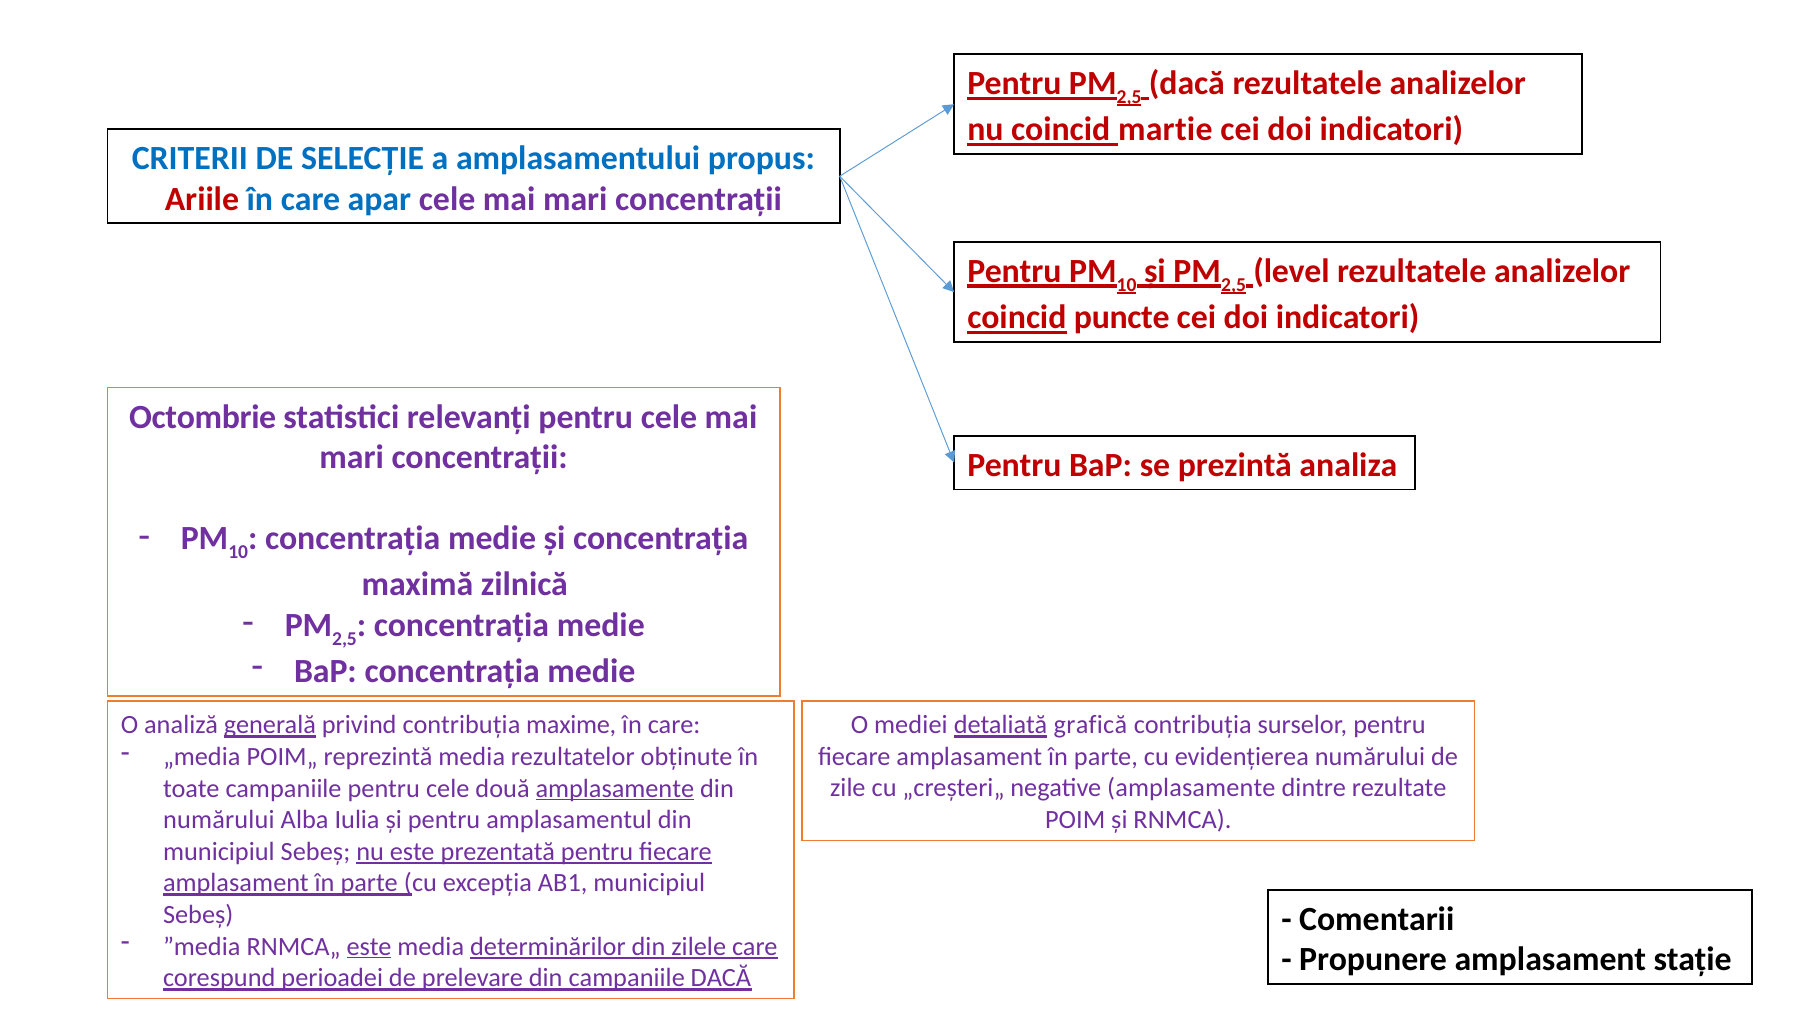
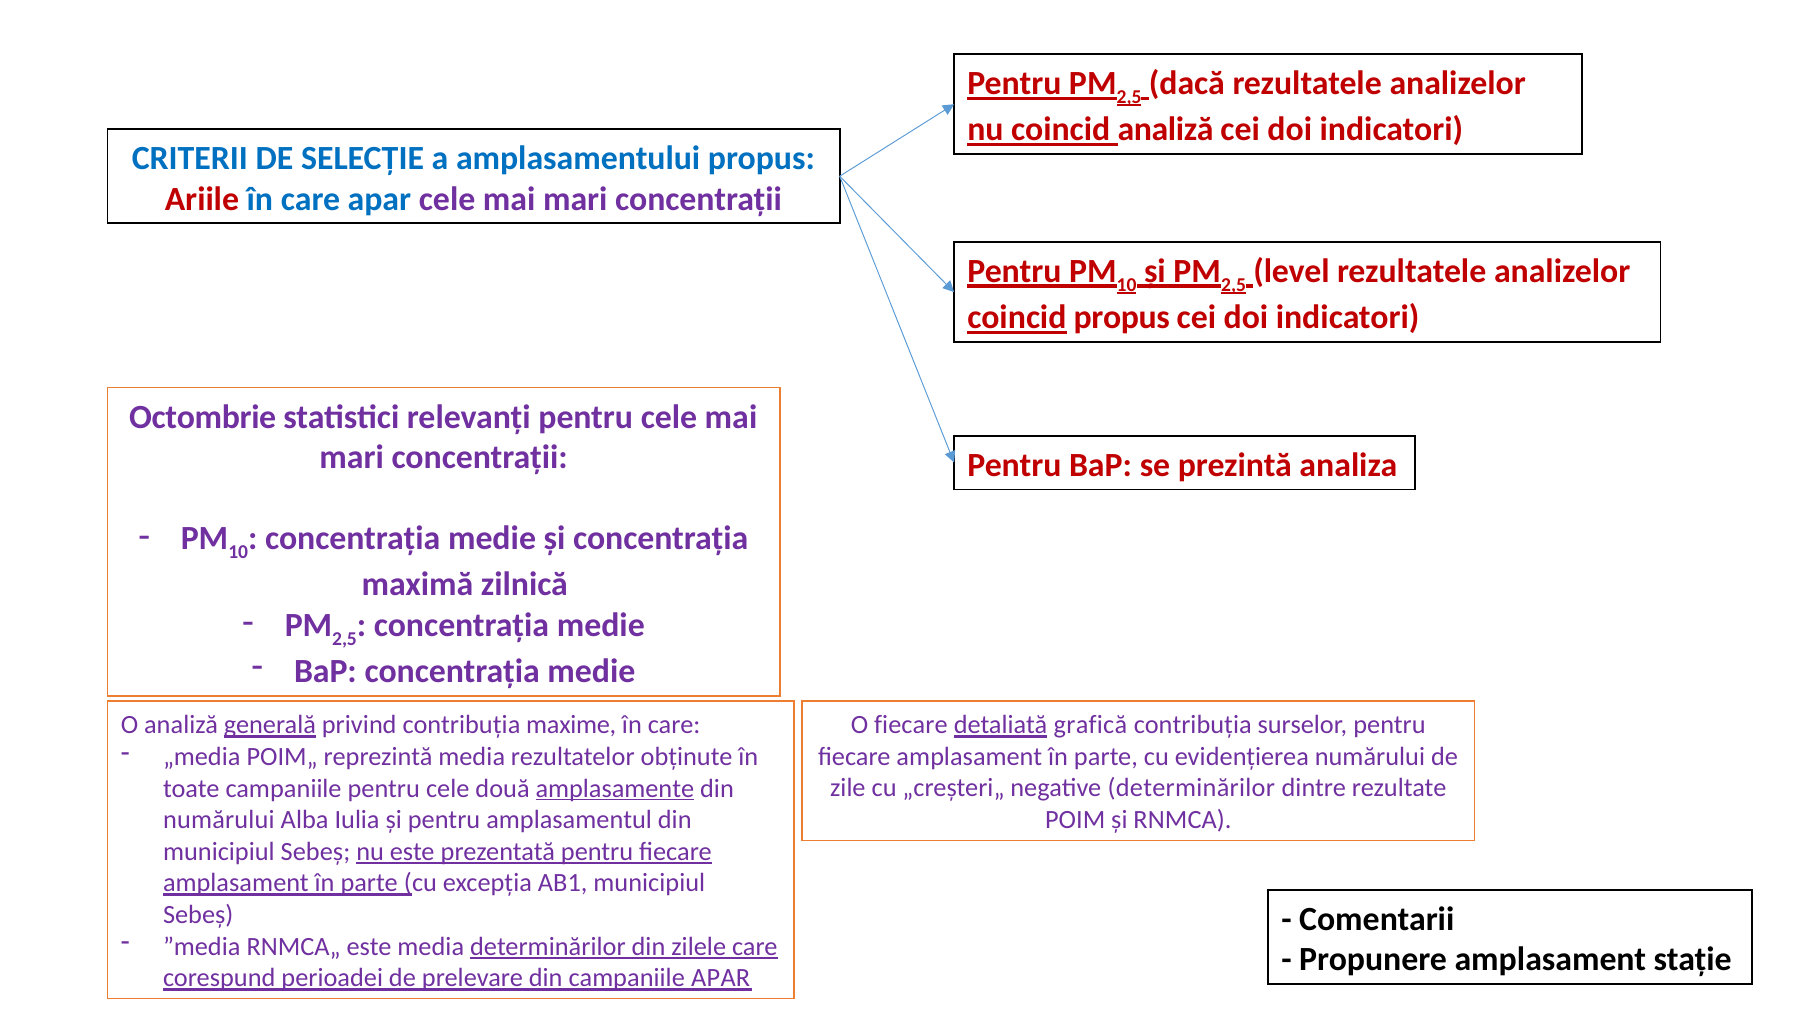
coincid martie: martie -> analiză (1166, 130)
coincid puncte: puncte -> propus (1122, 317)
O mediei: mediei -> fiecare (911, 725)
negative amplasamente: amplasamente -> determinărilor (1191, 788)
este underline: present -> none (369, 946)
campaniile DACĂ: DACĂ -> APAR (721, 978)
